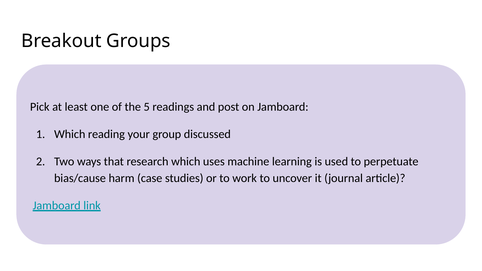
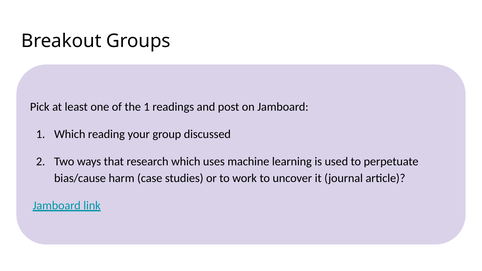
the 5: 5 -> 1 (147, 107)
